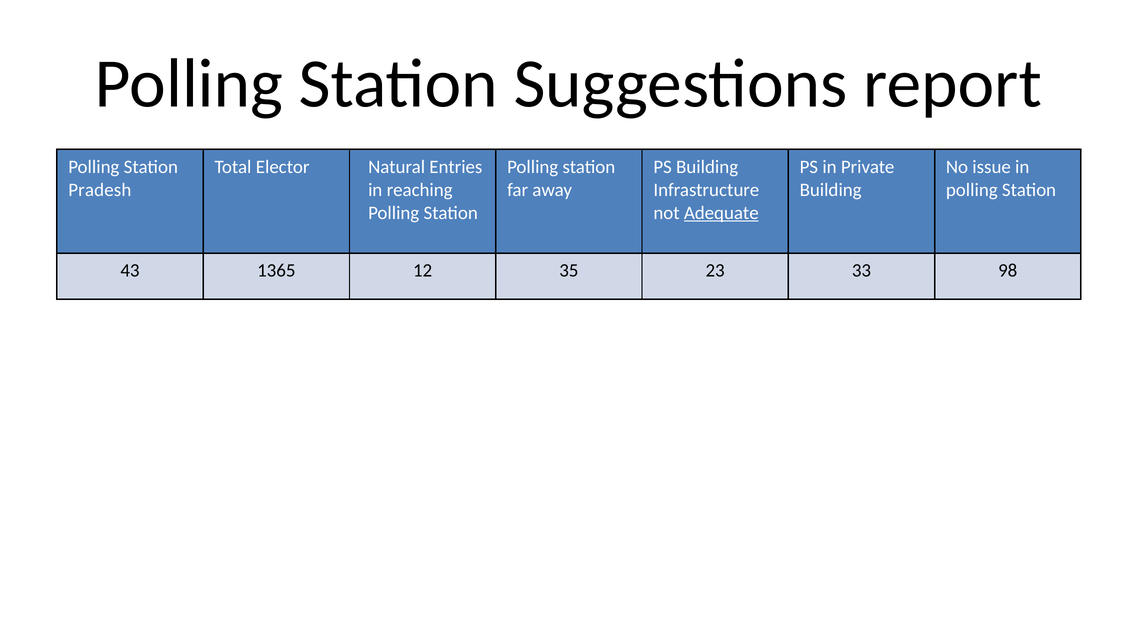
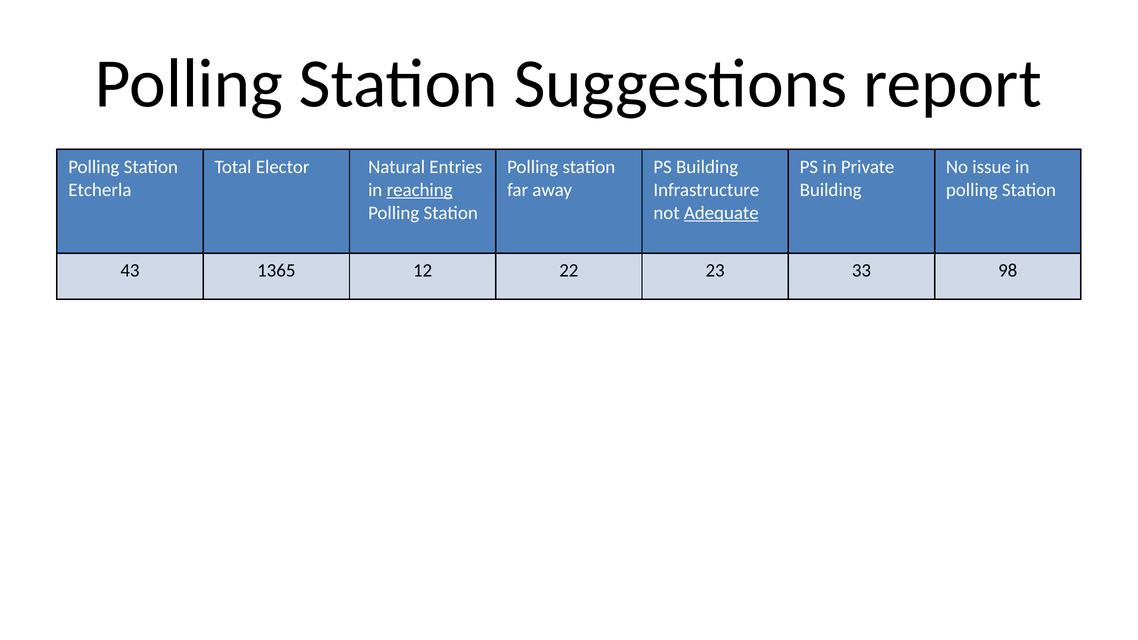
Pradesh: Pradesh -> Etcherla (100, 190)
reaching underline: none -> present (420, 190)
35: 35 -> 22 (569, 271)
